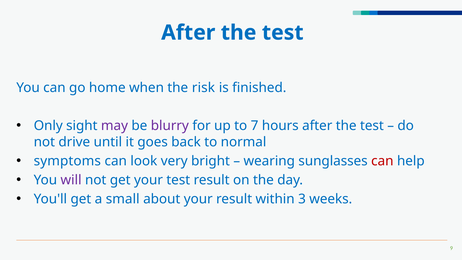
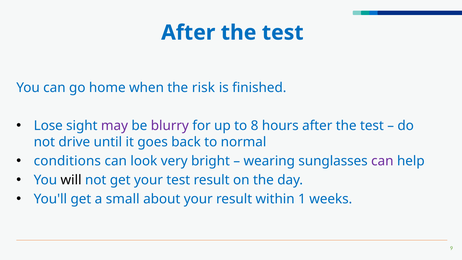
Only: Only -> Lose (48, 126)
7: 7 -> 8 (255, 126)
symptoms: symptoms -> conditions (67, 161)
can colour: red -> purple (382, 161)
will colour: purple -> black (71, 180)
3: 3 -> 1 (302, 199)
